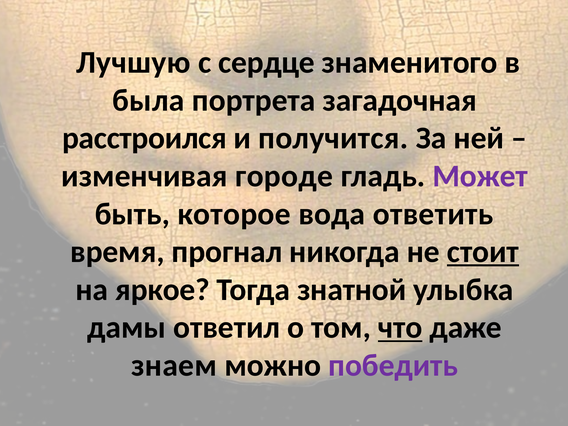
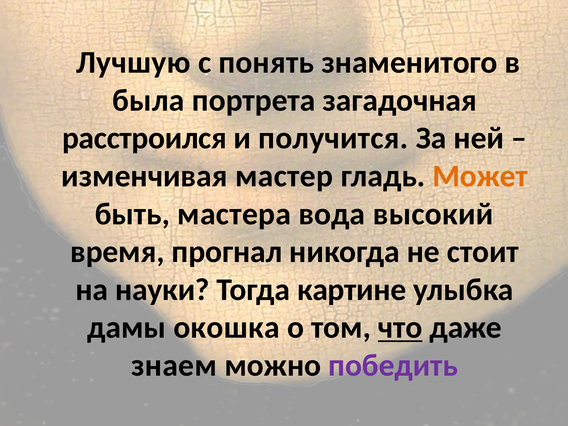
сердце: сердце -> понять (266, 63)
городе: городе -> мастер (284, 176)
Может colour: purple -> orange (480, 176)
которое: которое -> мастера (234, 214)
ответить: ответить -> высокий (433, 214)
стоит underline: present -> none (483, 252)
яркое: яркое -> науки (162, 290)
знатной: знатной -> картине (352, 290)
ответил: ответил -> окошка (226, 328)
